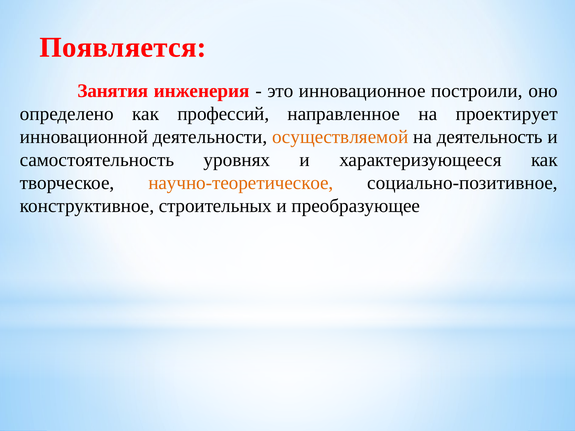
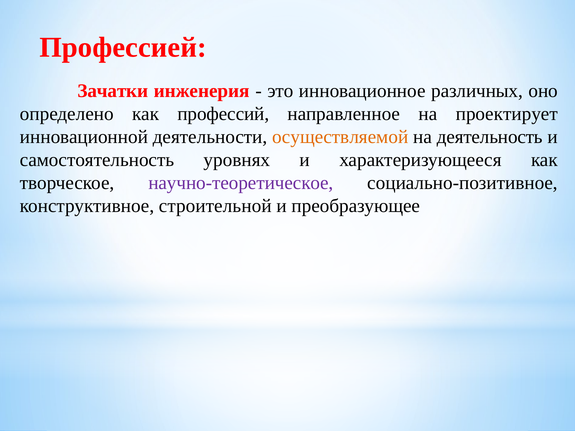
Появляется: Появляется -> Профессией (123, 48)
Занятия: Занятия -> Зачатки (113, 91)
построили: построили -> различных (477, 91)
научно-теоретическое colour: orange -> purple (241, 183)
строительных: строительных -> строительной (215, 206)
